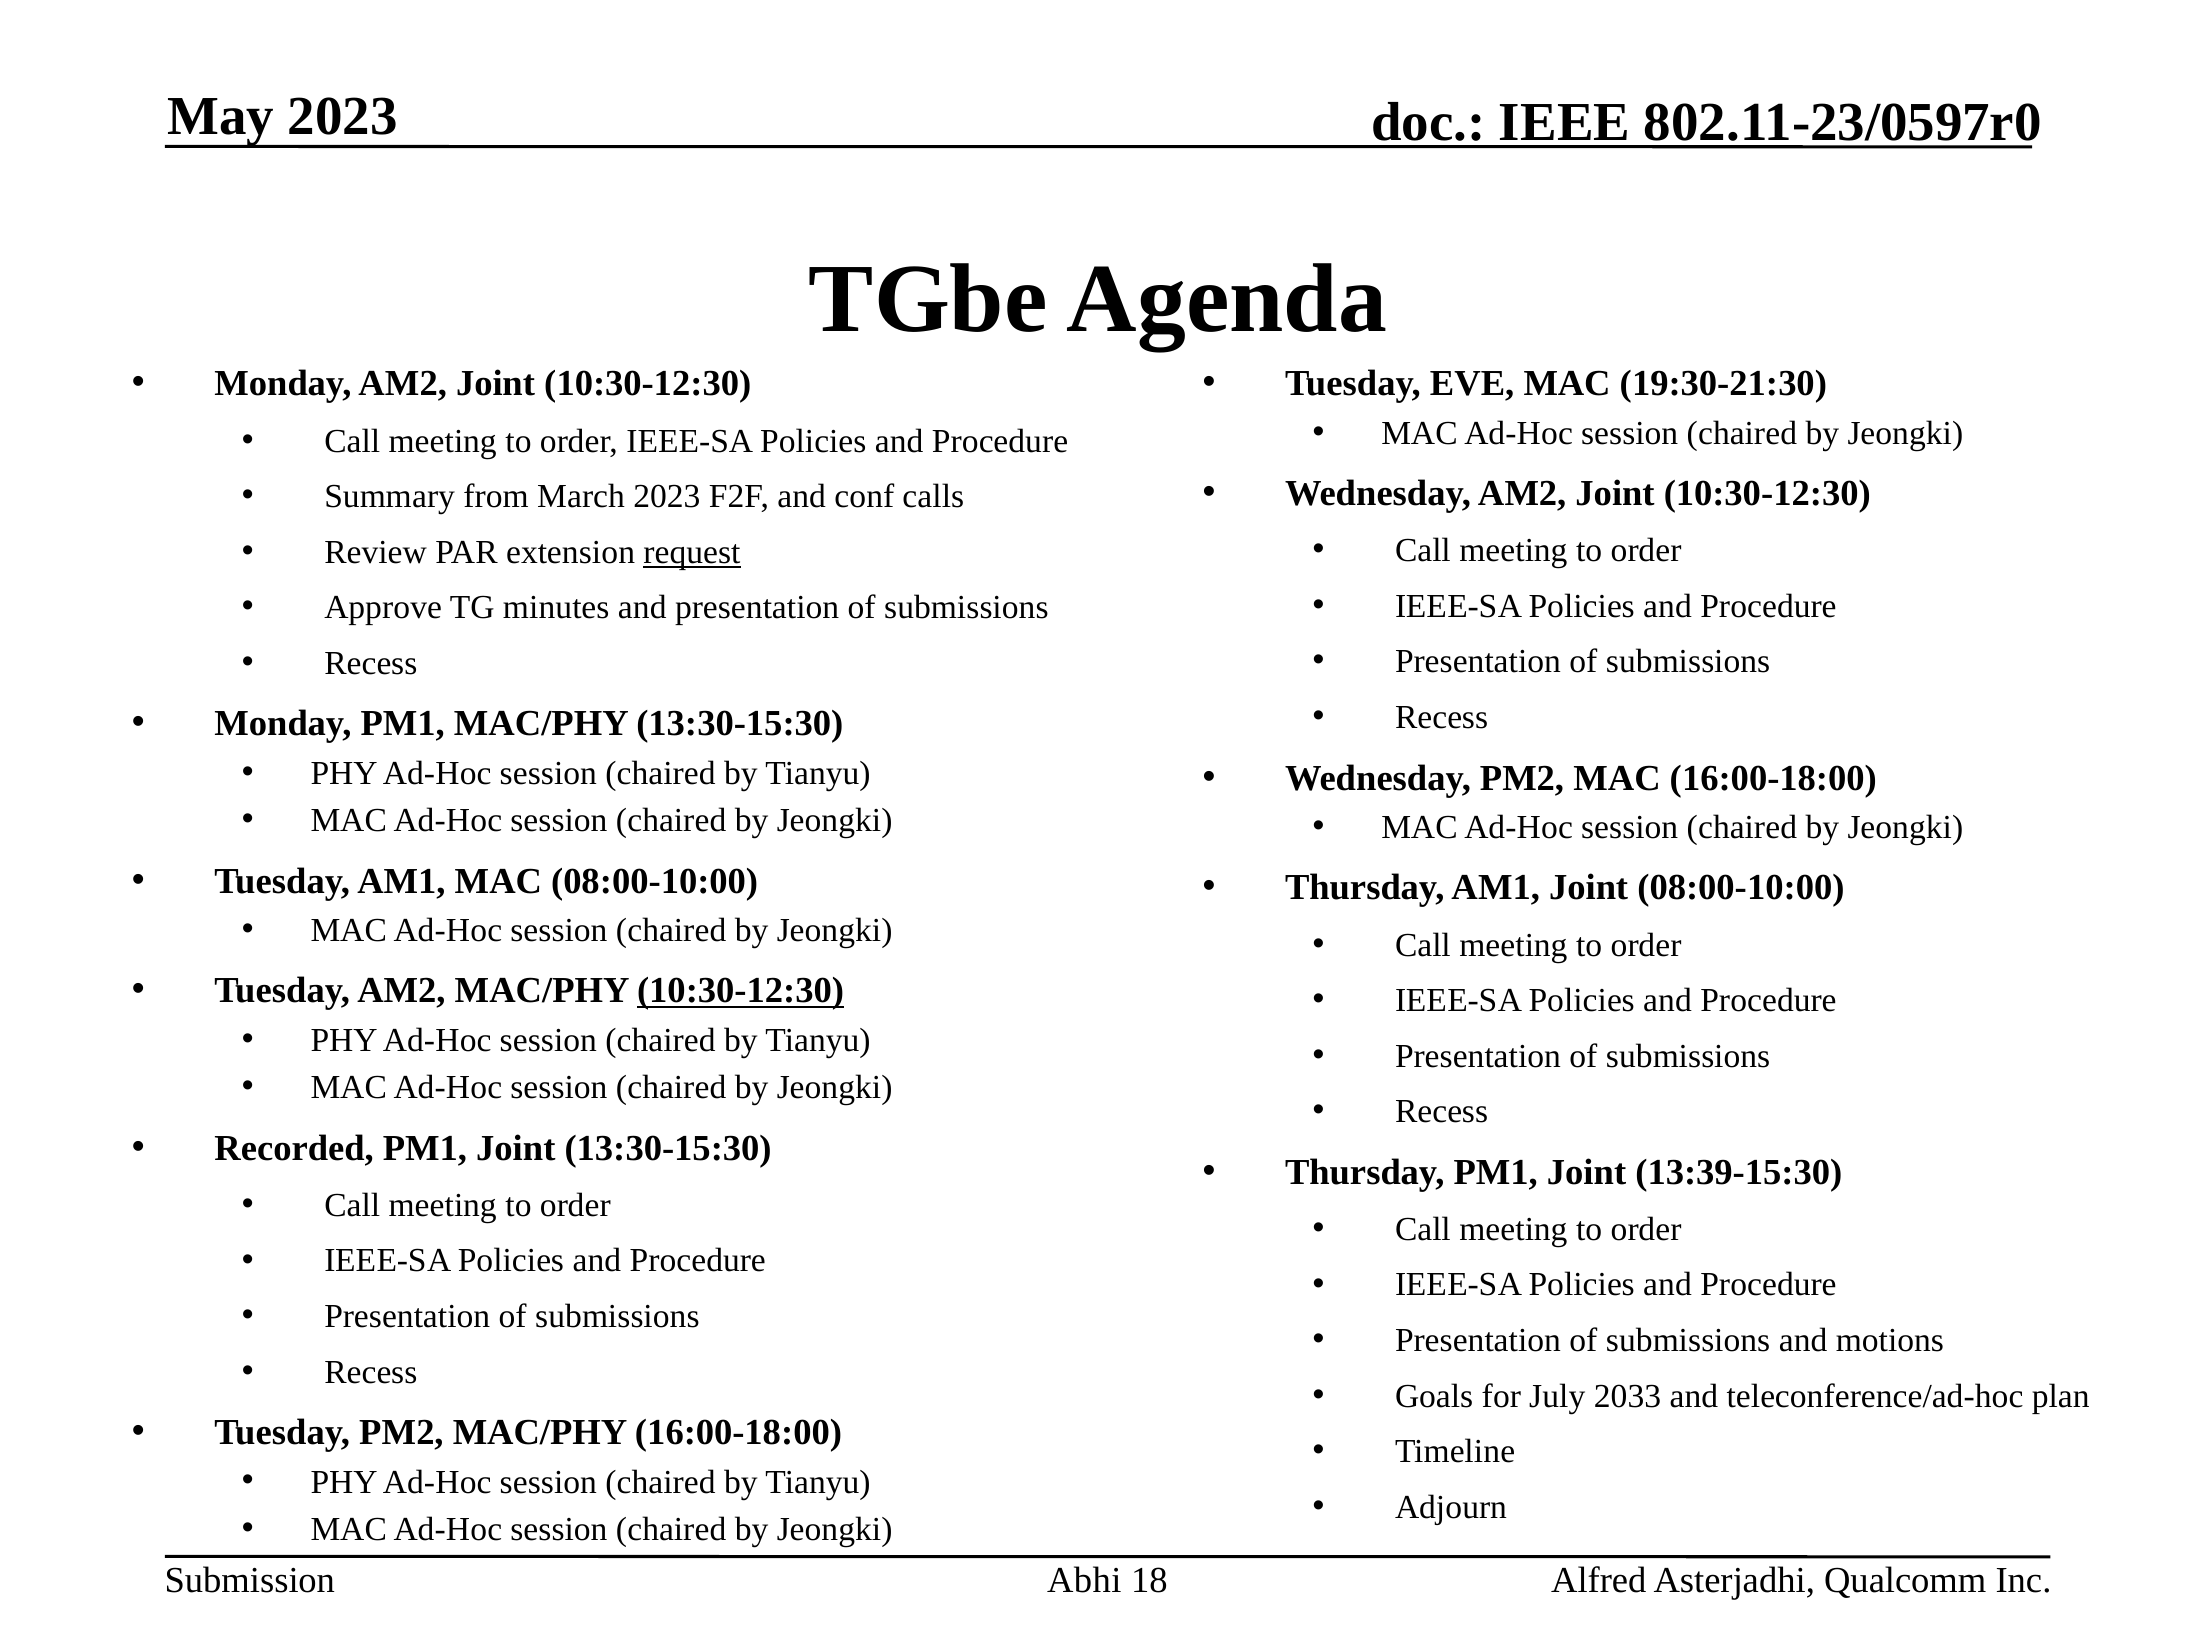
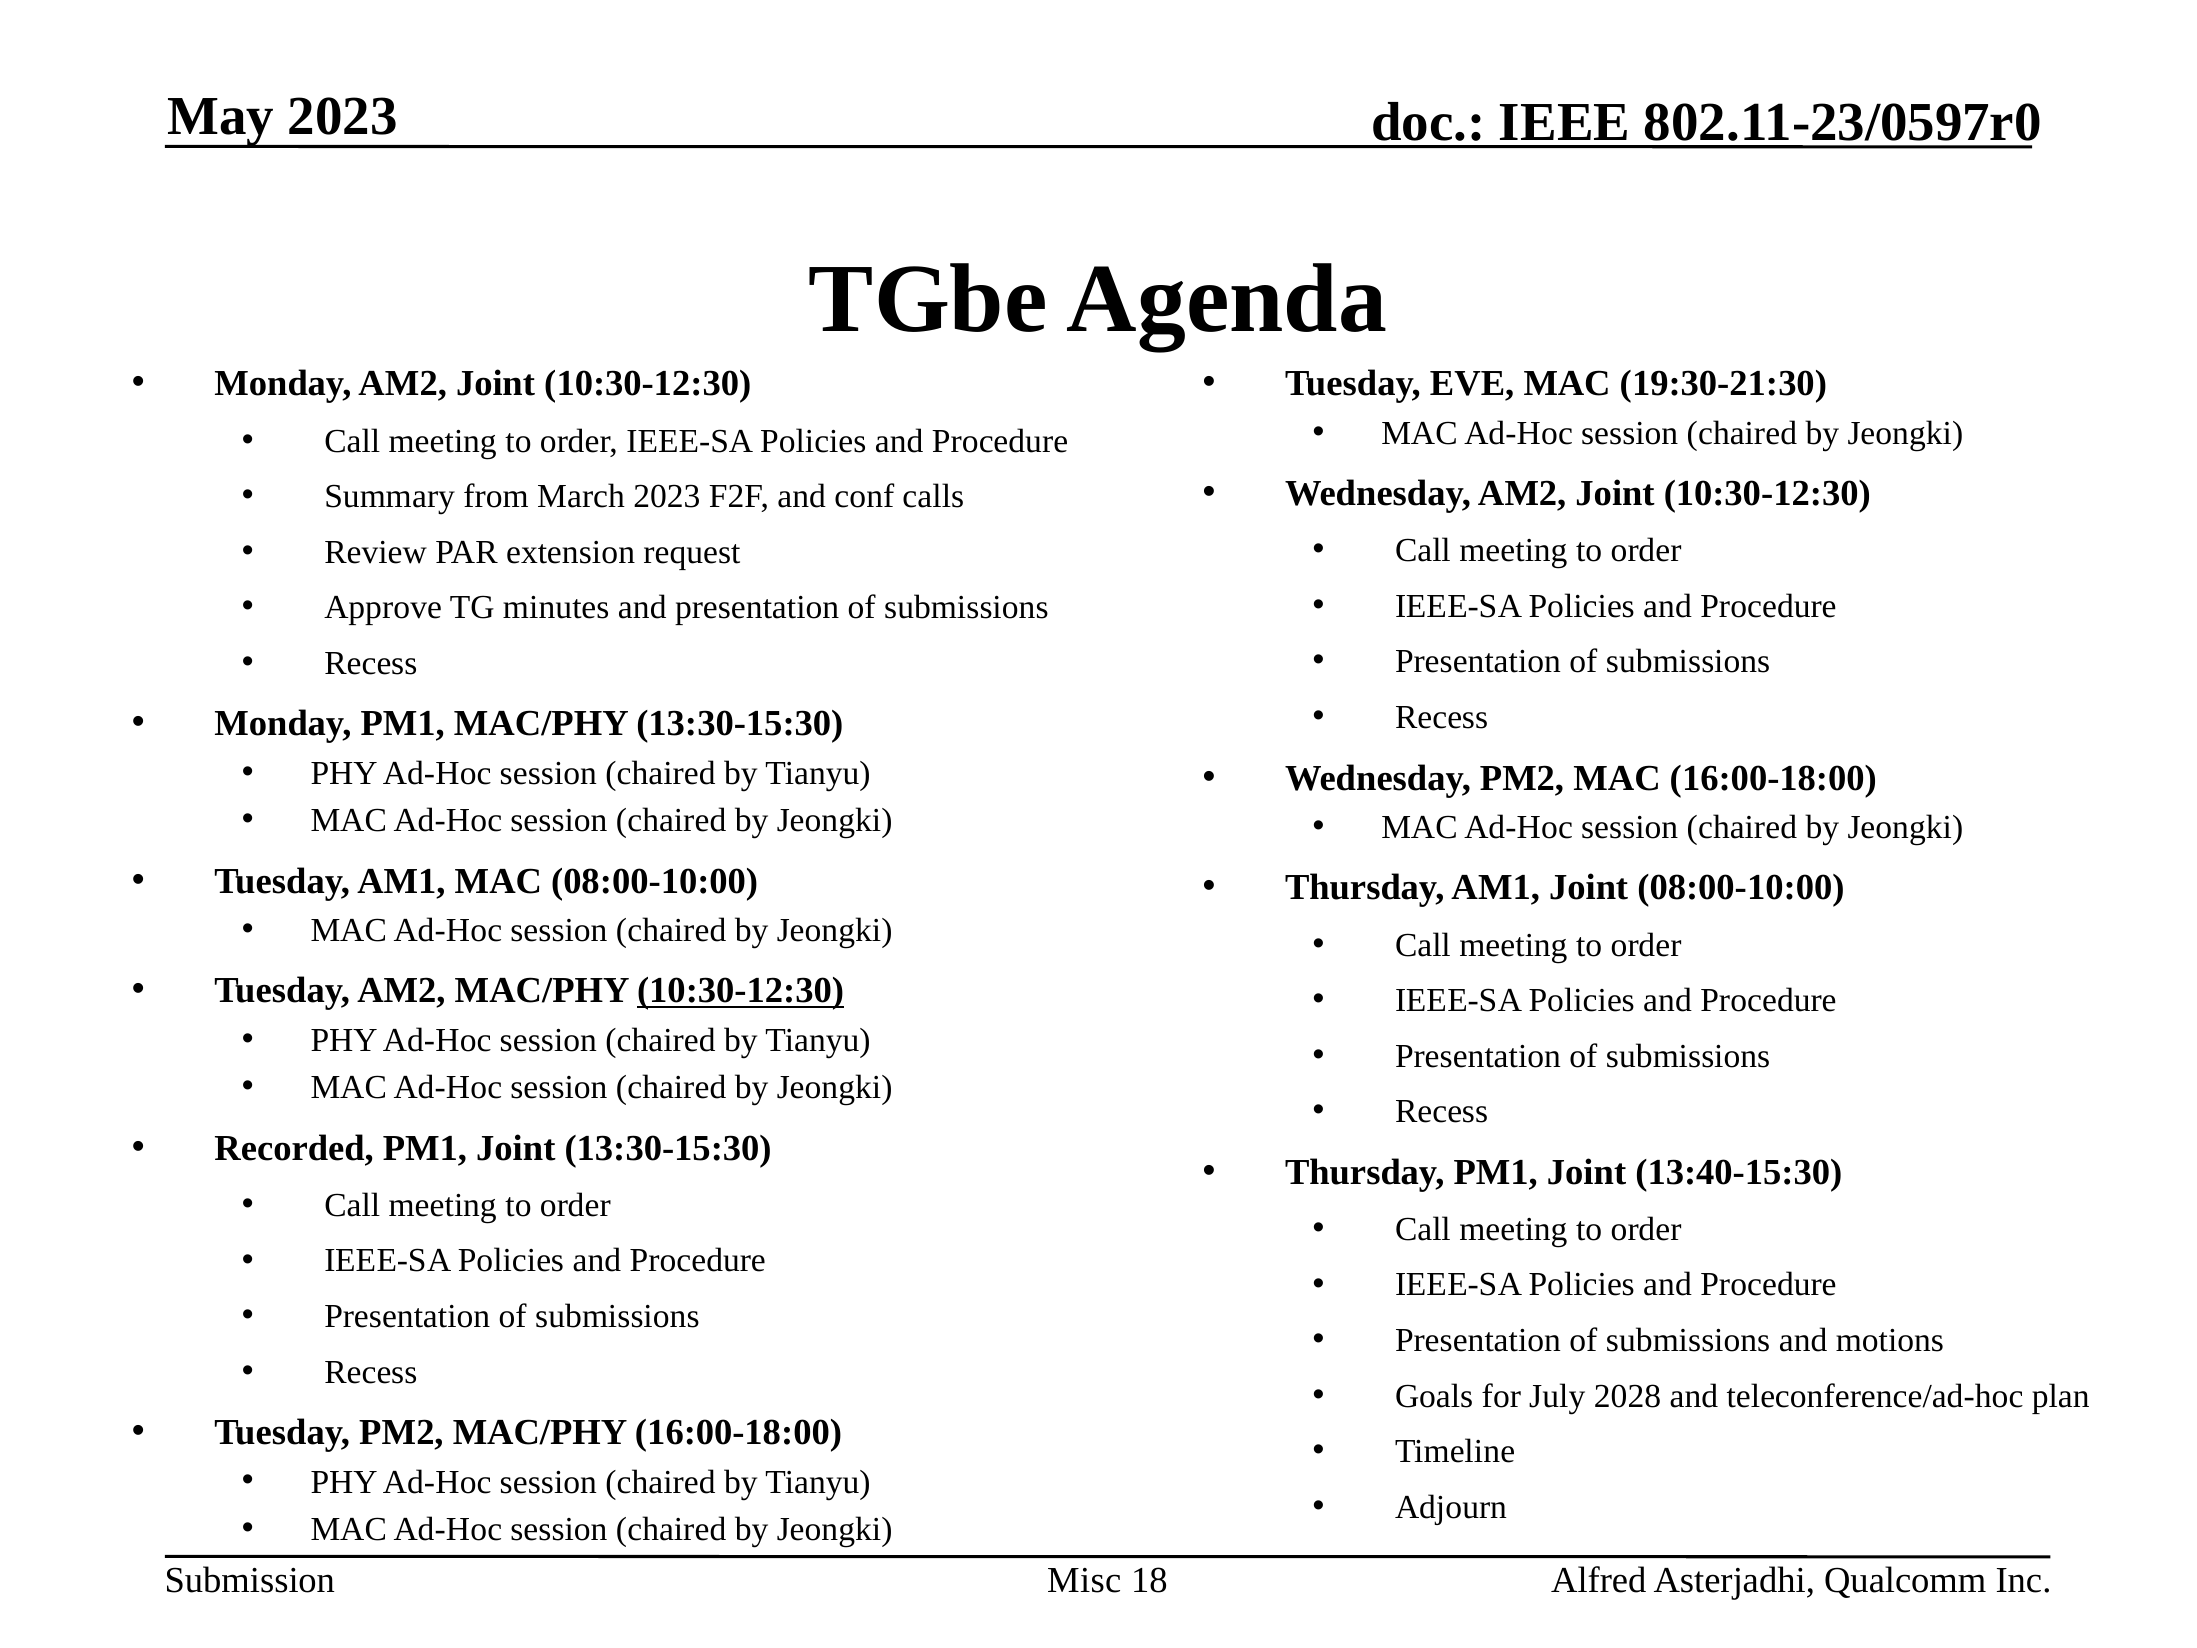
request underline: present -> none (692, 552)
13:39-15:30: 13:39-15:30 -> 13:40-15:30 (1739, 1172)
2033: 2033 -> 2028 (1628, 1396)
Abhi: Abhi -> Misc (1084, 1580)
